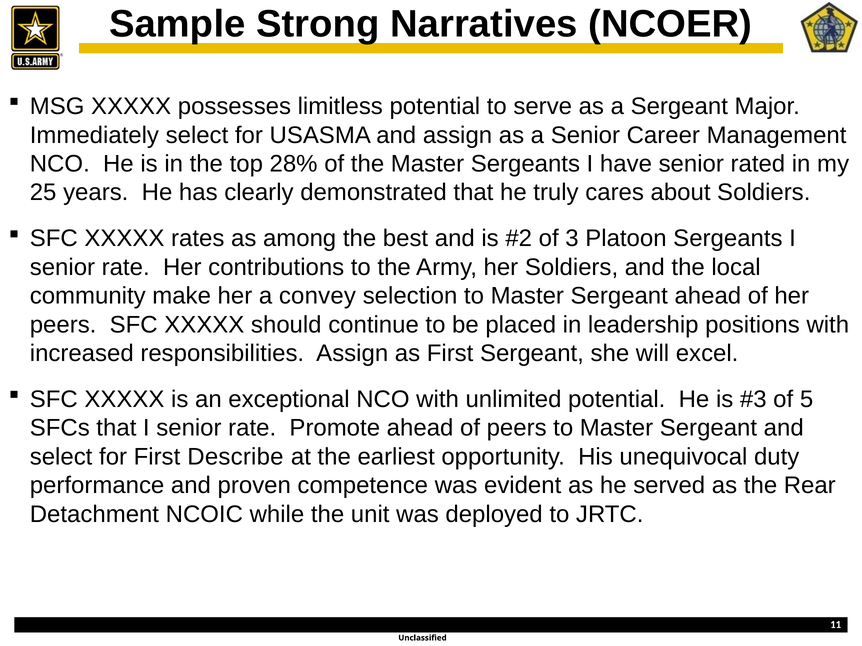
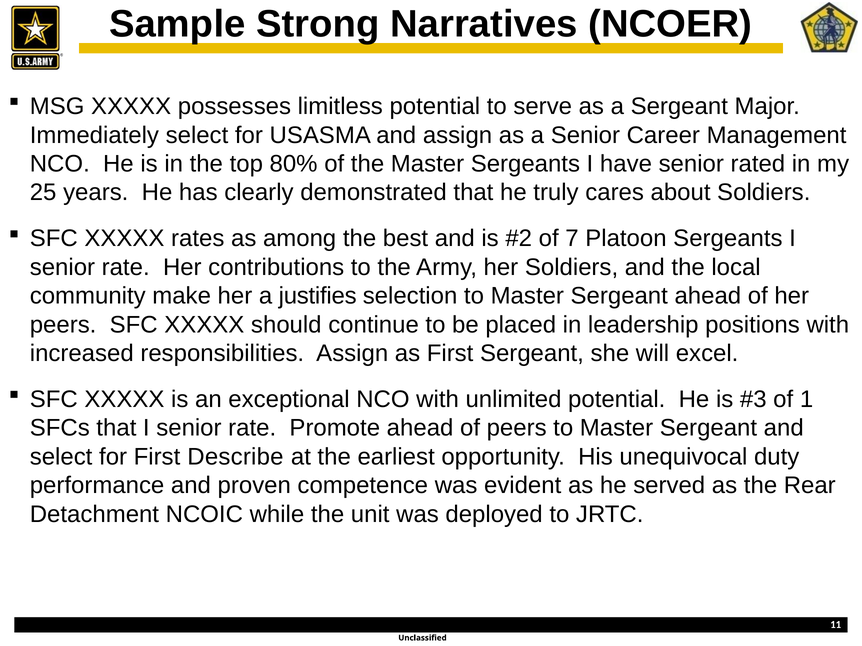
28%: 28% -> 80% (294, 164)
3: 3 -> 7 (572, 239)
convey: convey -> justifies (318, 296)
5: 5 -> 1 (807, 400)
